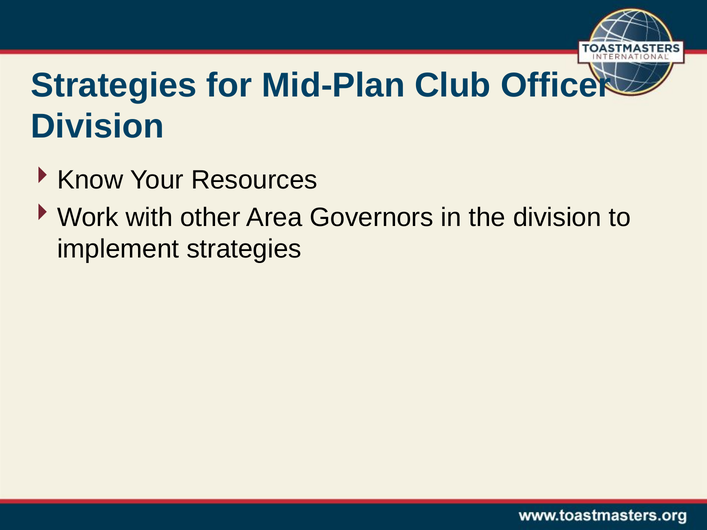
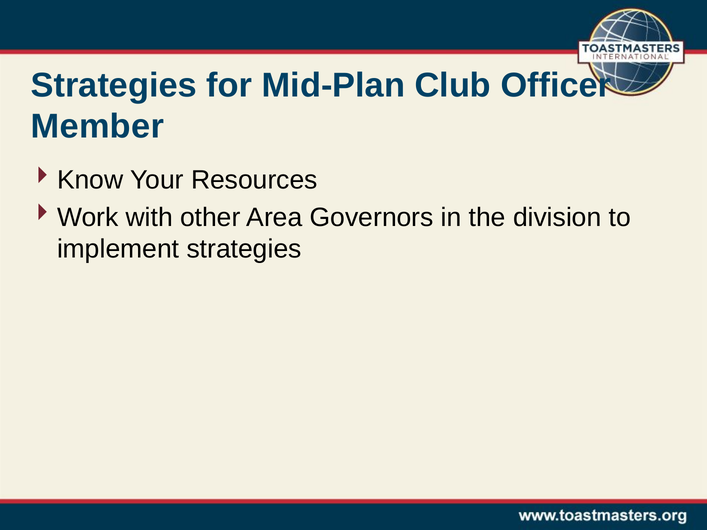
Division: Division -> Member (97, 127)
